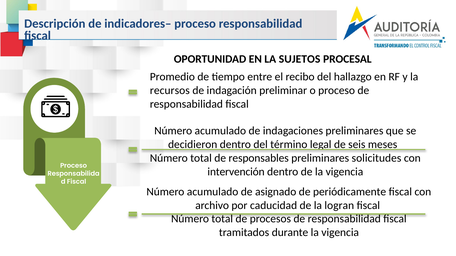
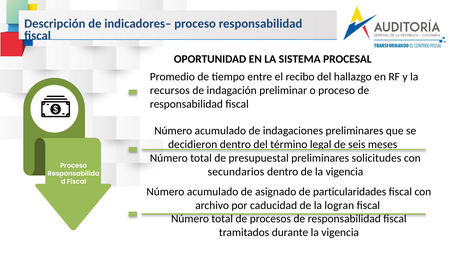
SUJETOS: SUJETOS -> SISTEMA (300, 59)
responsables: responsables -> presupuestal (259, 158)
intervención: intervención -> secundarios (236, 172)
periódicamente: periódicamente -> particularidades (350, 192)
